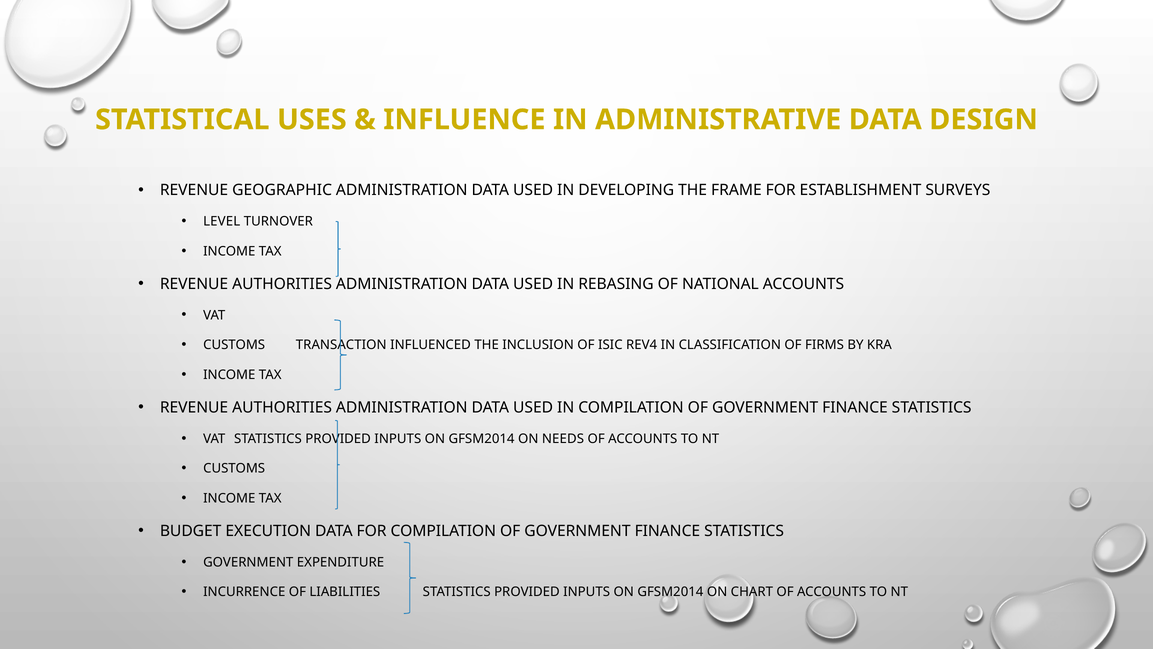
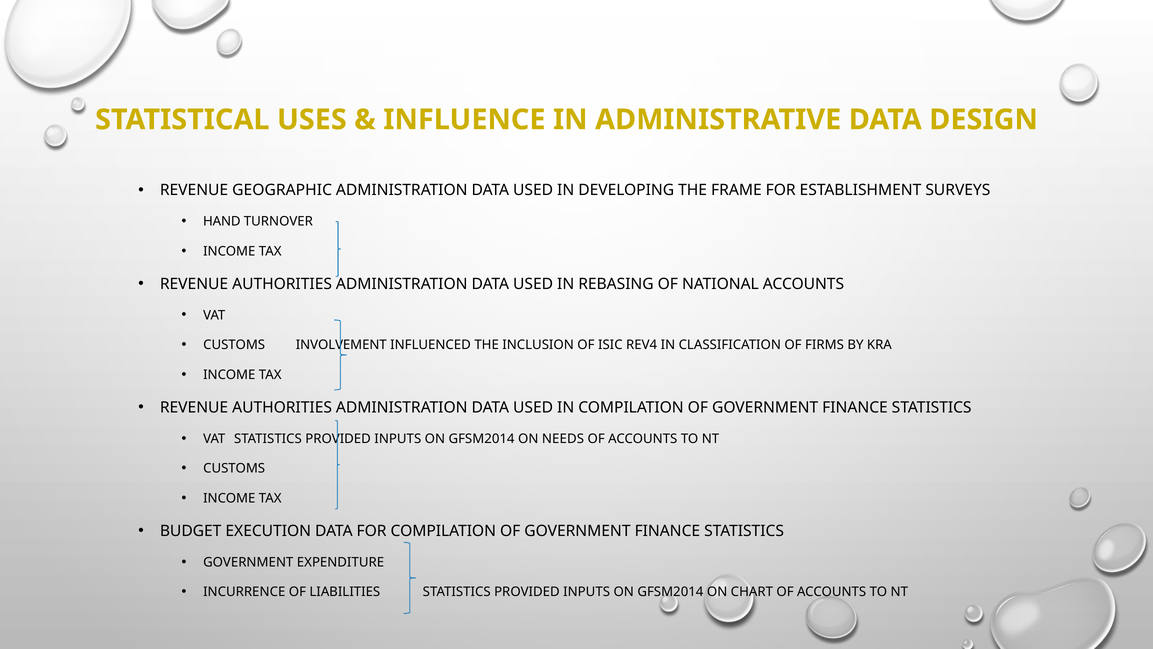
LEVEL: LEVEL -> HAND (222, 221)
TRANSACTION: TRANSACTION -> INVOLVEMENT (341, 345)
